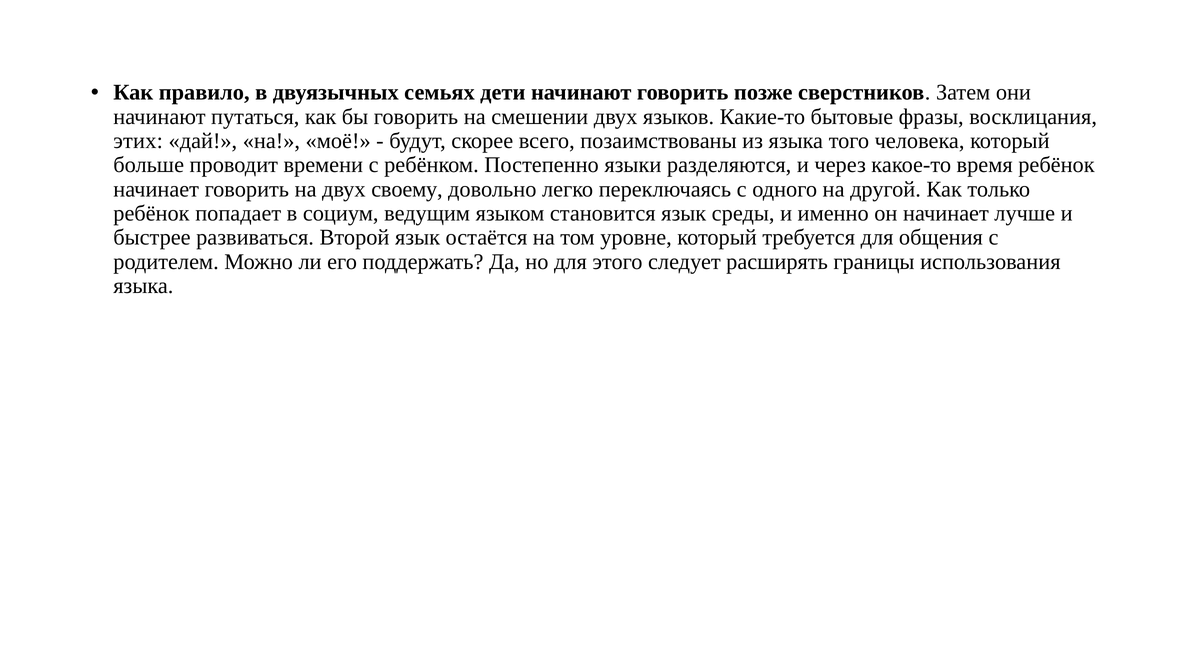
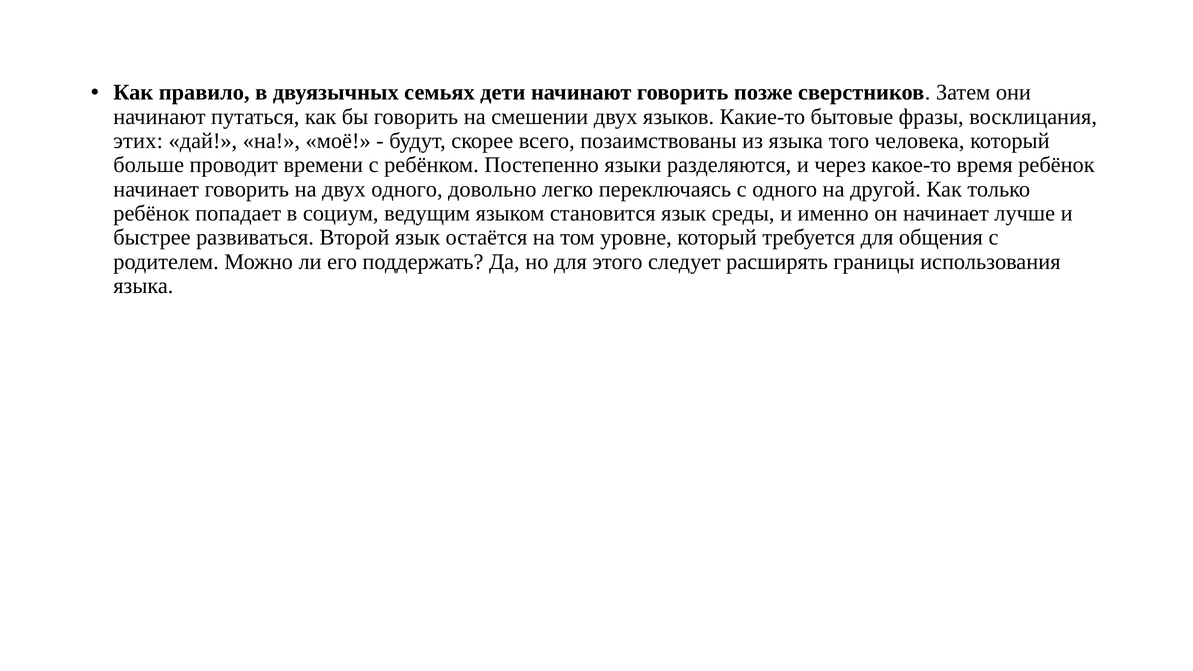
двух своему: своему -> одного (407, 189)
